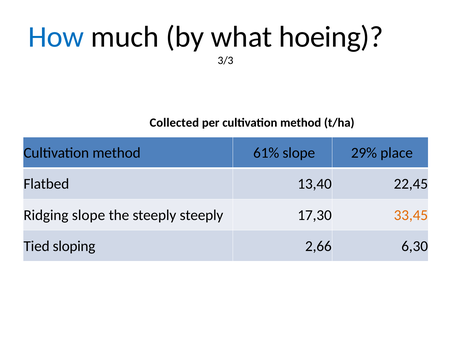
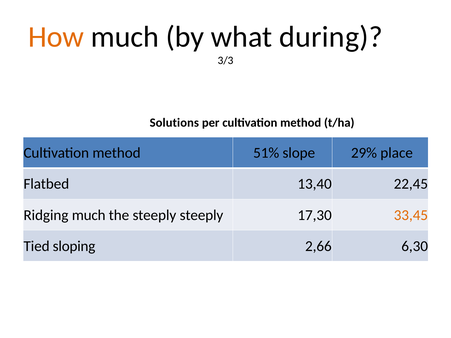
How colour: blue -> orange (56, 37)
hoeing: hoeing -> during (331, 37)
Collected: Collected -> Solutions (174, 123)
61%: 61% -> 51% (266, 153)
Ridging slope: slope -> much (89, 215)
